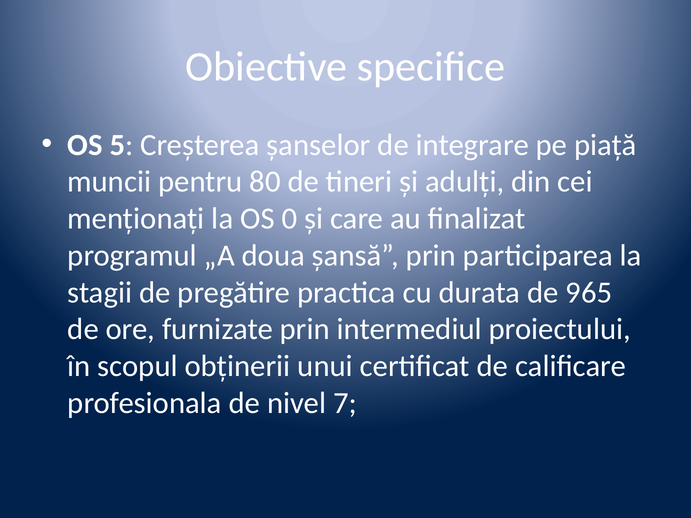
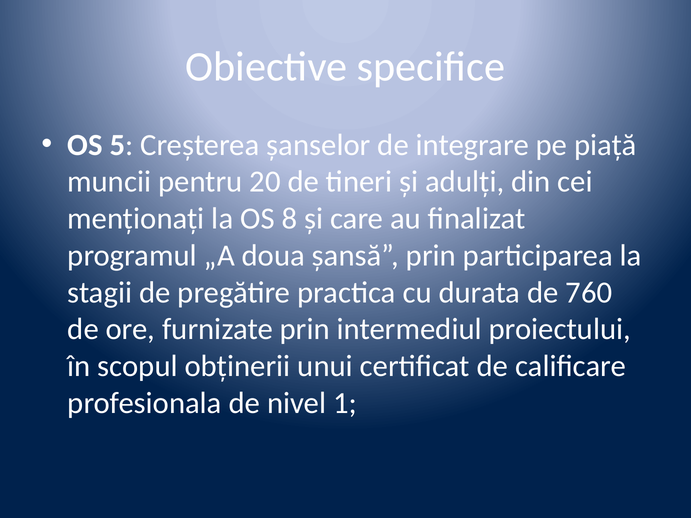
80: 80 -> 20 (265, 182)
0: 0 -> 8 (289, 219)
965: 965 -> 760 (589, 293)
7: 7 -> 1 (345, 403)
